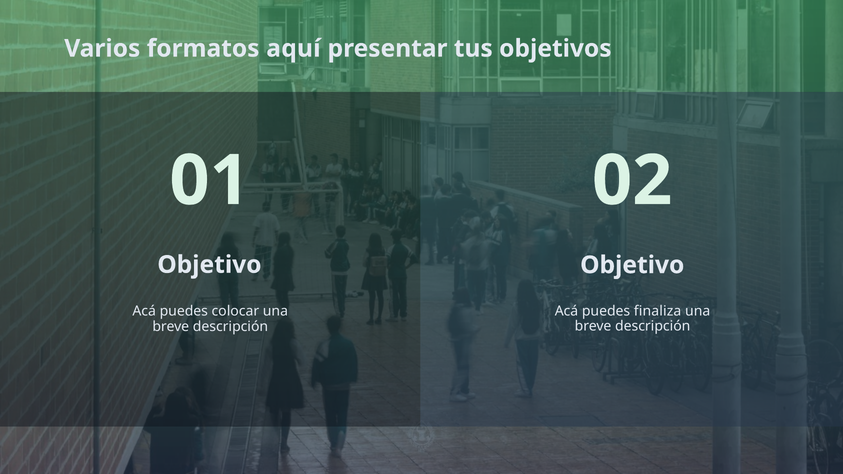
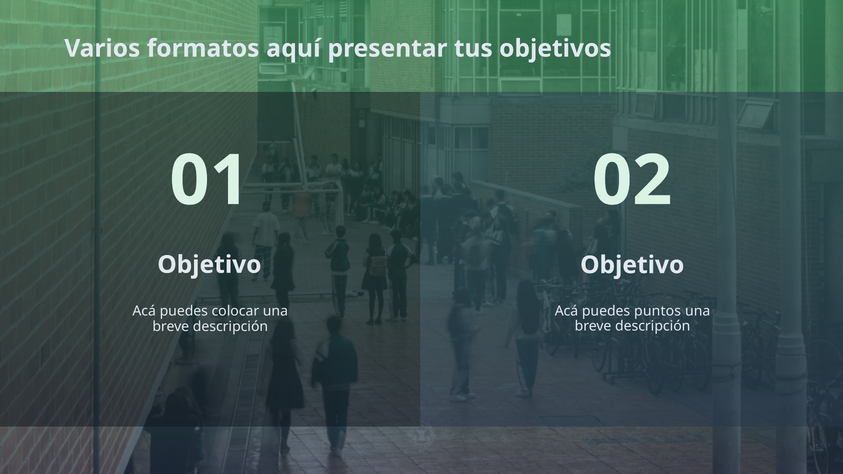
finaliza: finaliza -> puntos (658, 311)
